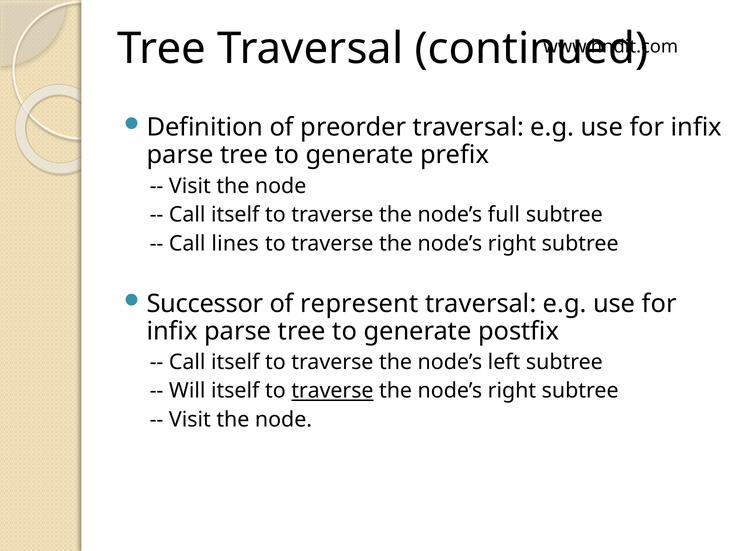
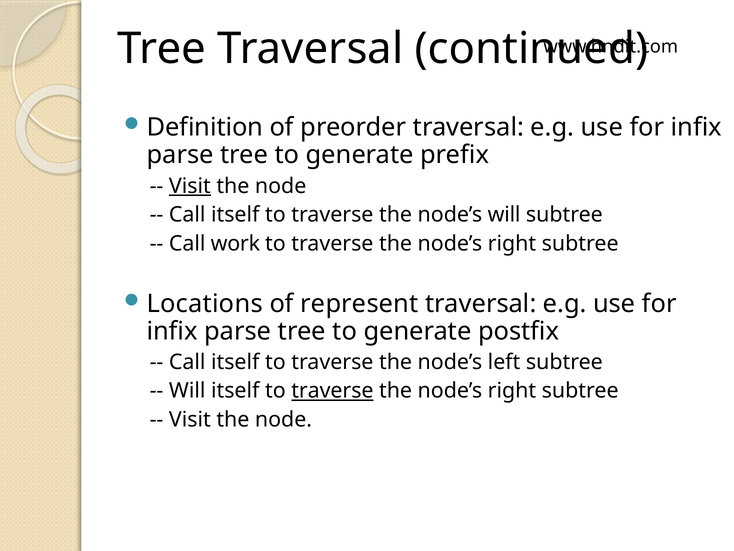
Visit underline: none -> present (190, 186)
node’s full: full -> will (504, 214)
lines: lines -> work (235, 243)
Successor: Successor -> Locations (205, 303)
